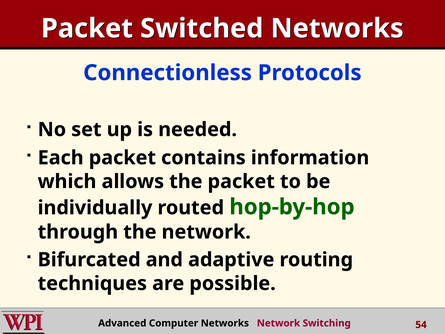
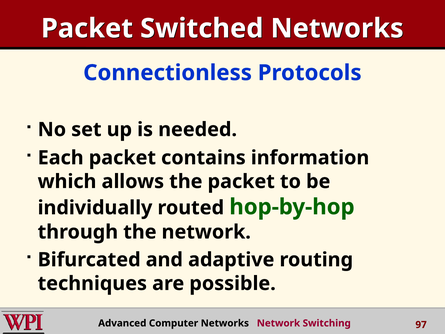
54: 54 -> 97 (421, 325)
